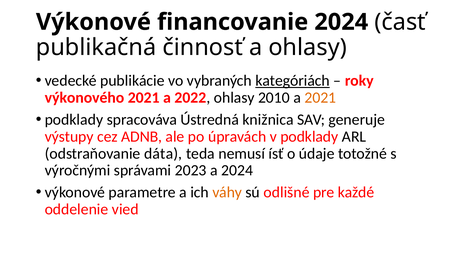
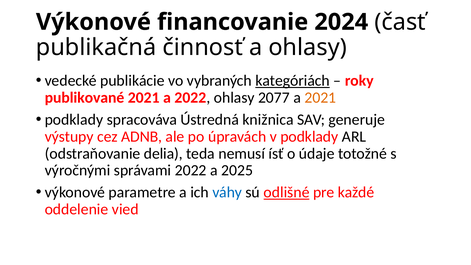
výkonového: výkonového -> publikované (84, 98)
2010: 2010 -> 2077 (274, 98)
dáta: dáta -> delia (163, 153)
správami 2023: 2023 -> 2022 (191, 170)
a 2024: 2024 -> 2025 (237, 170)
váhy colour: orange -> blue (227, 192)
odlišné underline: none -> present (287, 192)
